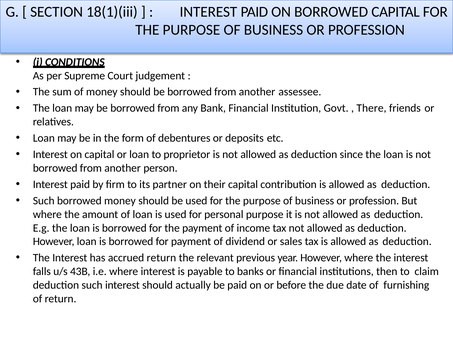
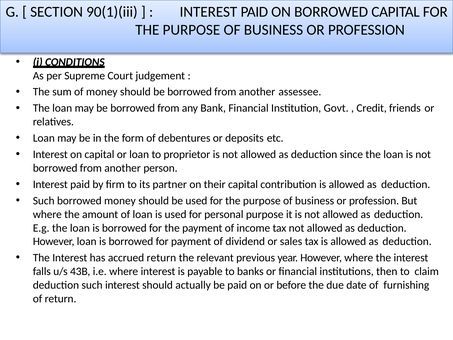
18(1)(iii: 18(1)(iii -> 90(1)(iii (112, 12)
There: There -> Credit (372, 108)
